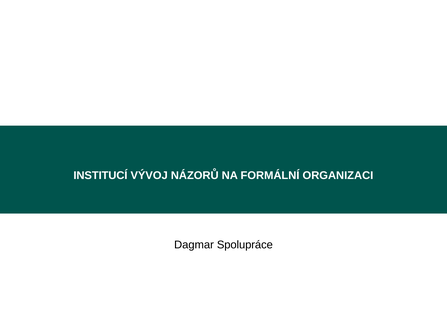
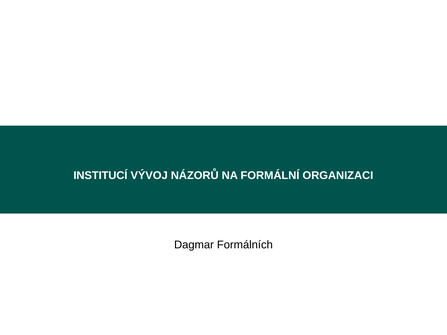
Spolupráce: Spolupráce -> Formálních (245, 245)
